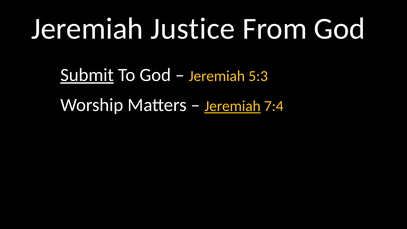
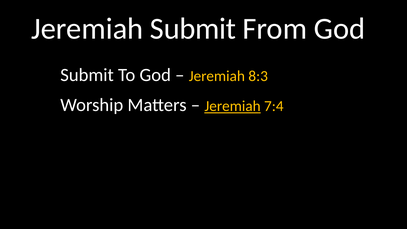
Jeremiah Justice: Justice -> Submit (193, 29)
Submit underline: present -> none (87, 75)
5:3: 5:3 -> 8:3 (258, 76)
